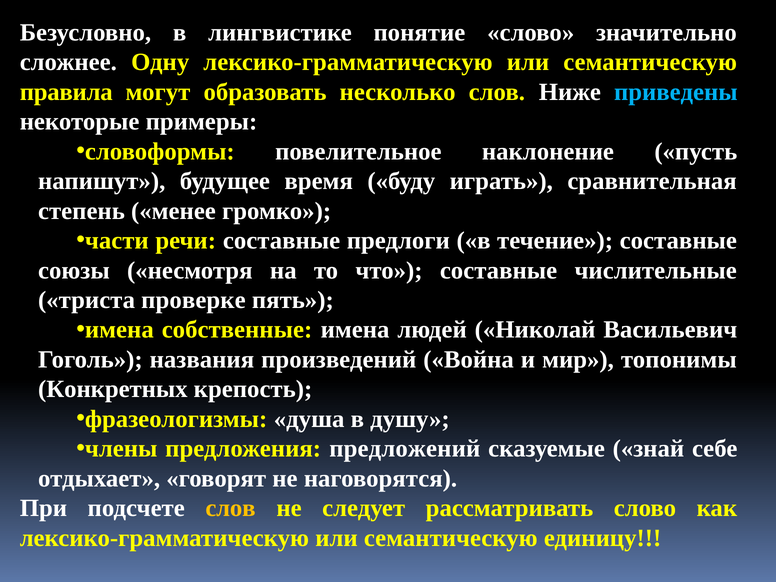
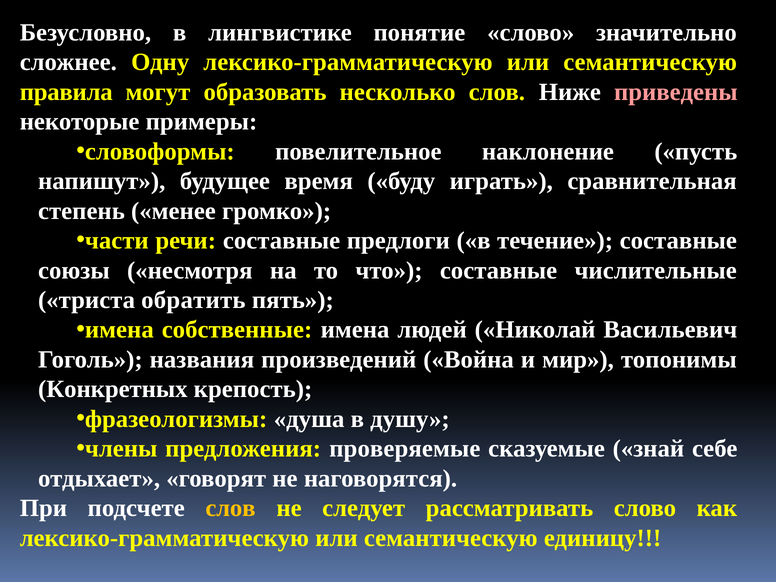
приведены colour: light blue -> pink (676, 92)
проверке: проверке -> обратить (193, 300)
предложений: предложений -> проверяемые (405, 449)
